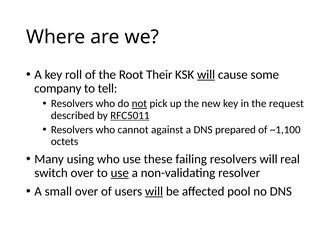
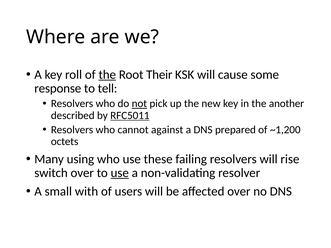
the underline: none -> present (107, 75)
will underline: present -> none (206, 75)
company: company -> response (58, 88)
request: request -> another (286, 104)
~1,100: ~1,100 -> ~1,200 (285, 130)
real: real -> rise (290, 159)
small over: over -> with (87, 192)
will underline: present -> none (154, 192)
affected pool: pool -> over (239, 192)
